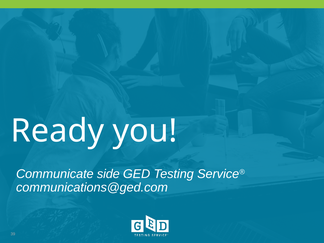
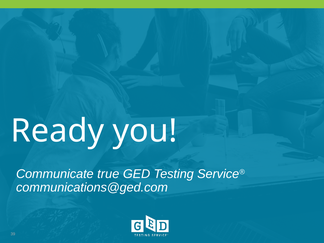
side: side -> true (108, 174)
